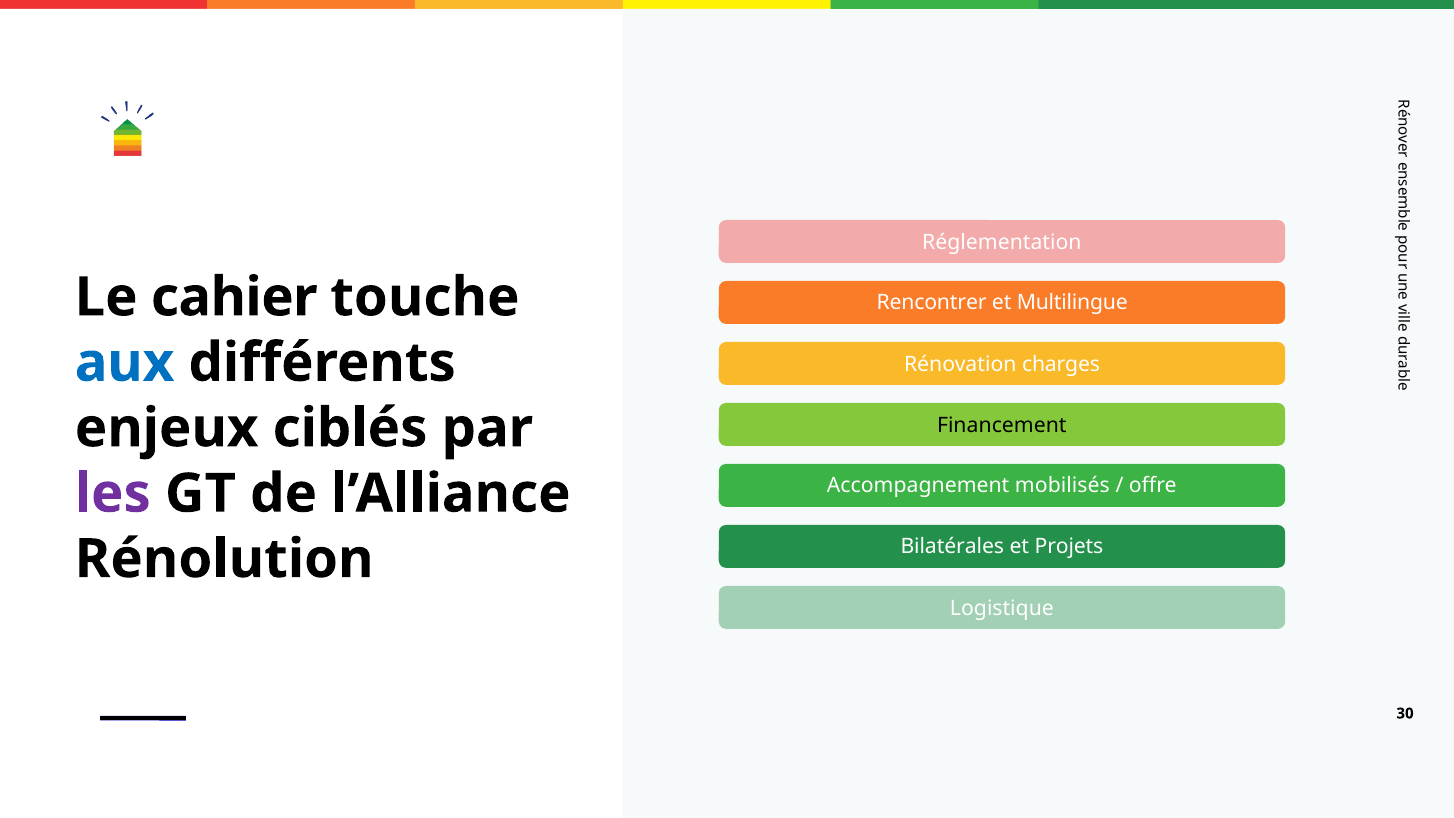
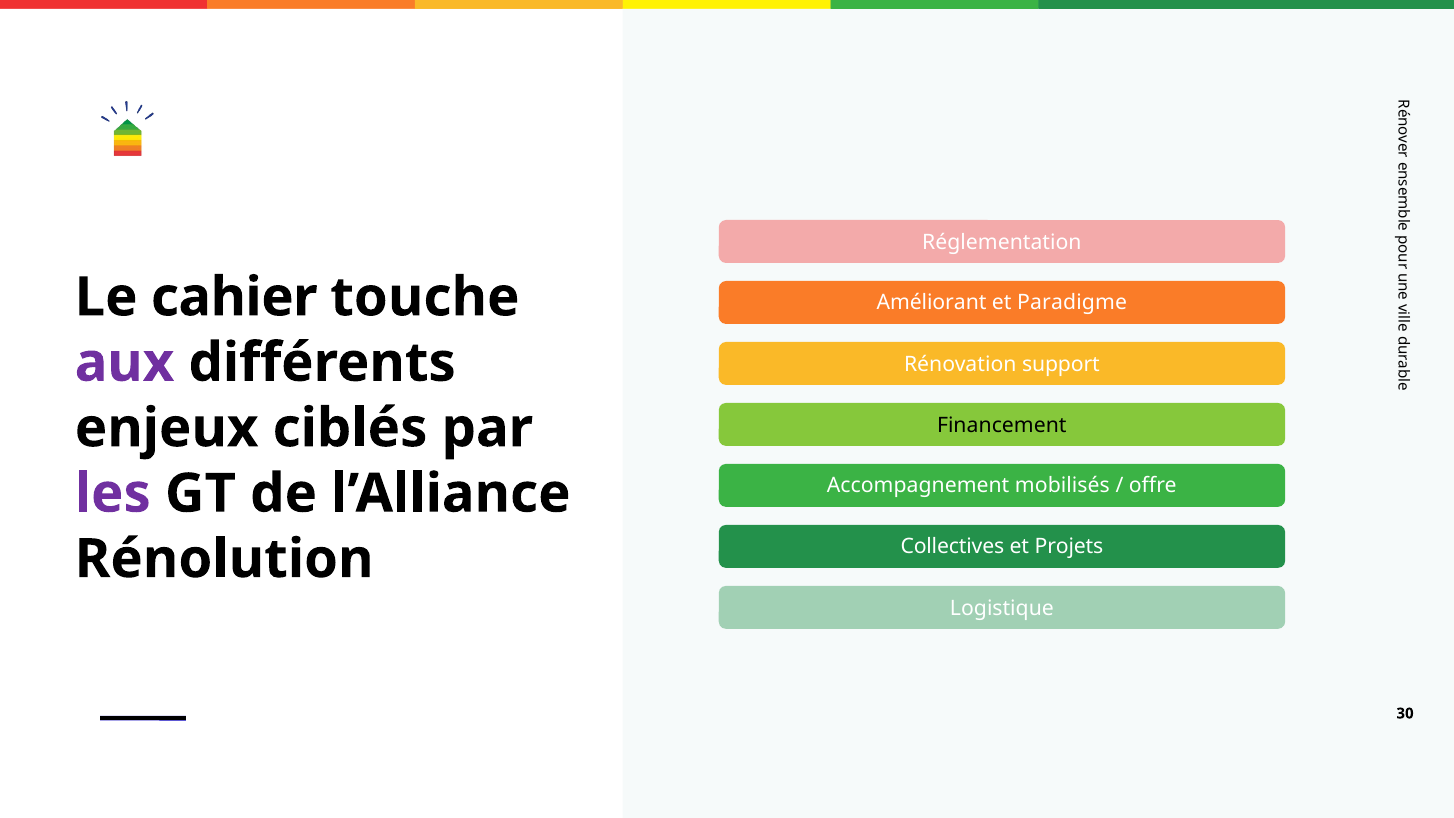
Rencontrer: Rencontrer -> Améliorant (931, 302)
Multilingue: Multilingue -> Paradigme (1072, 302)
aux colour: blue -> purple (124, 363)
charges: charges -> support (1061, 365)
Bilatérales: Bilatérales -> Collectives (952, 546)
